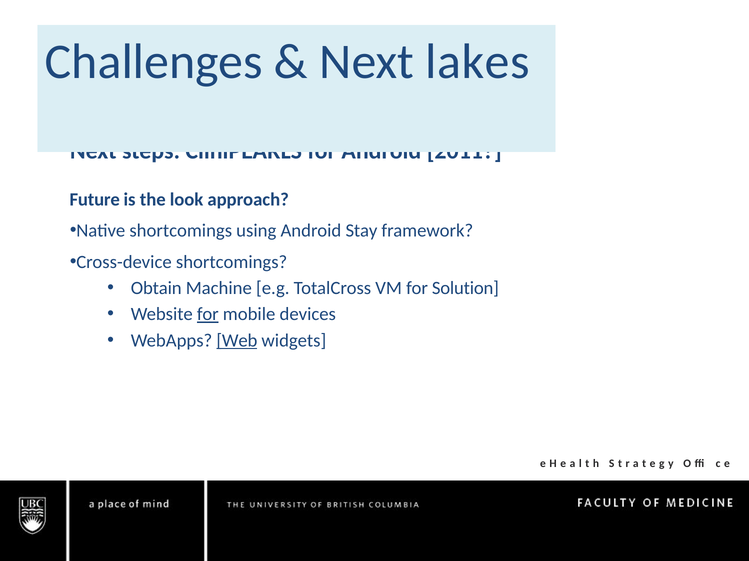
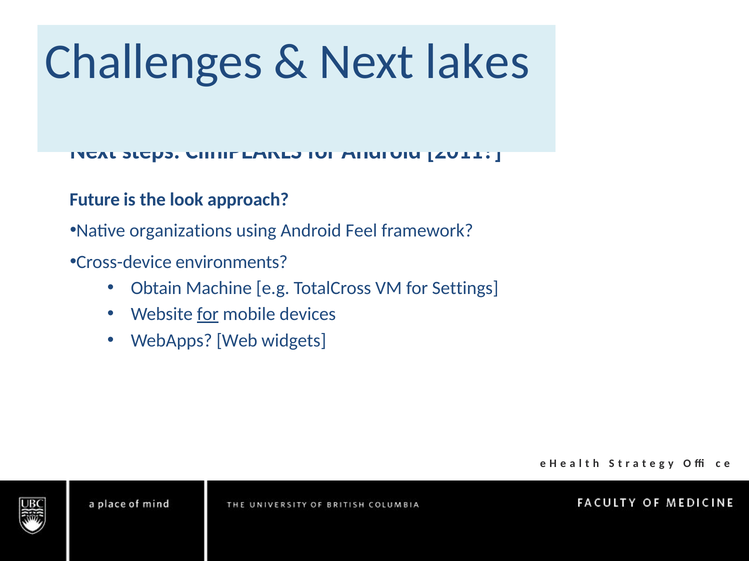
Native shortcomings: shortcomings -> organizations (181, 231)
Stay: Stay -> Feel (361, 231)
Cross-device shortcomings: shortcomings -> environments (232, 262)
Solution: Solution -> Settings (465, 288)
Web underline: present -> none (237, 341)
